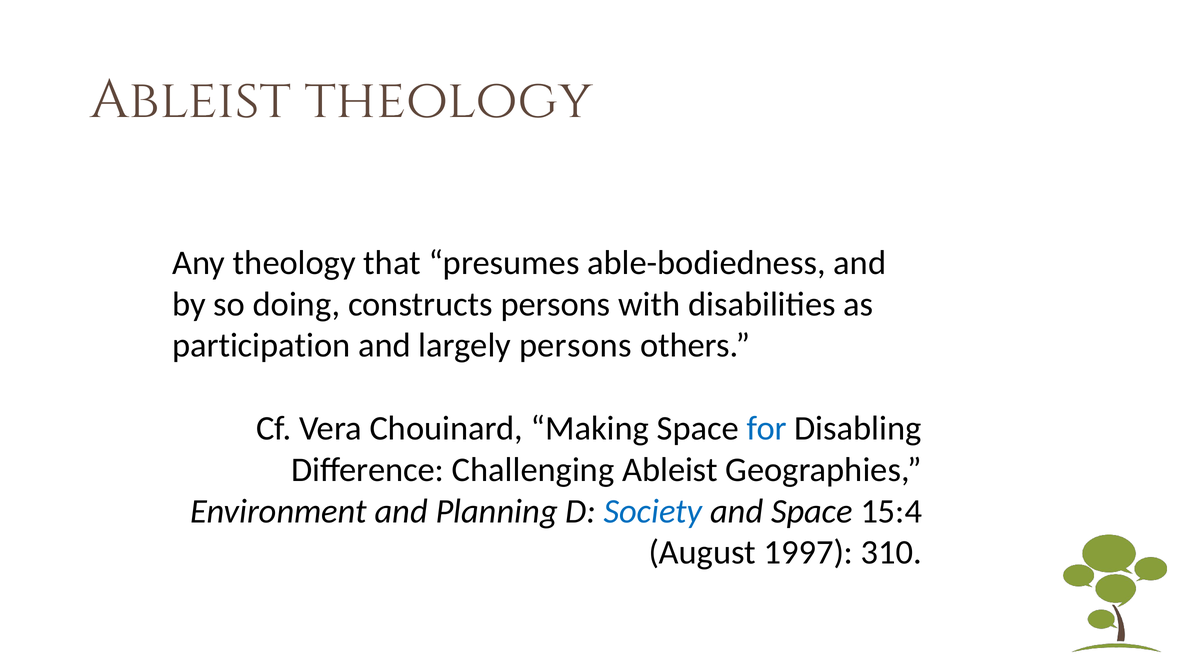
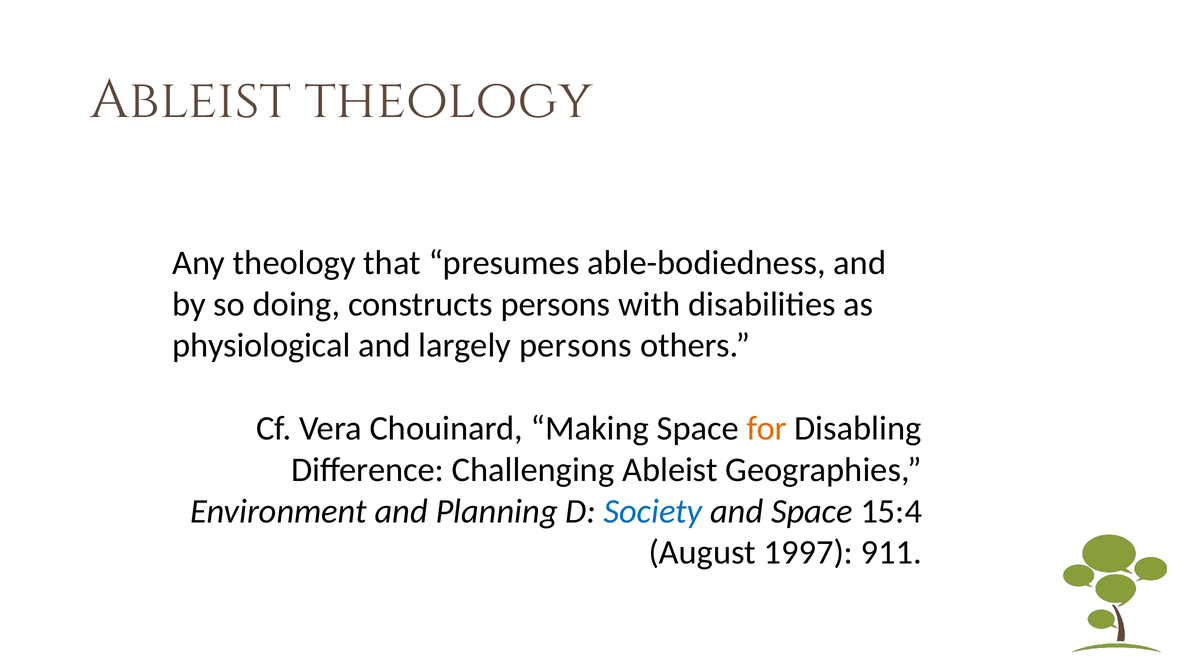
participation: participation -> physiological (261, 346)
for colour: blue -> orange (767, 429)
310: 310 -> 911 (891, 553)
